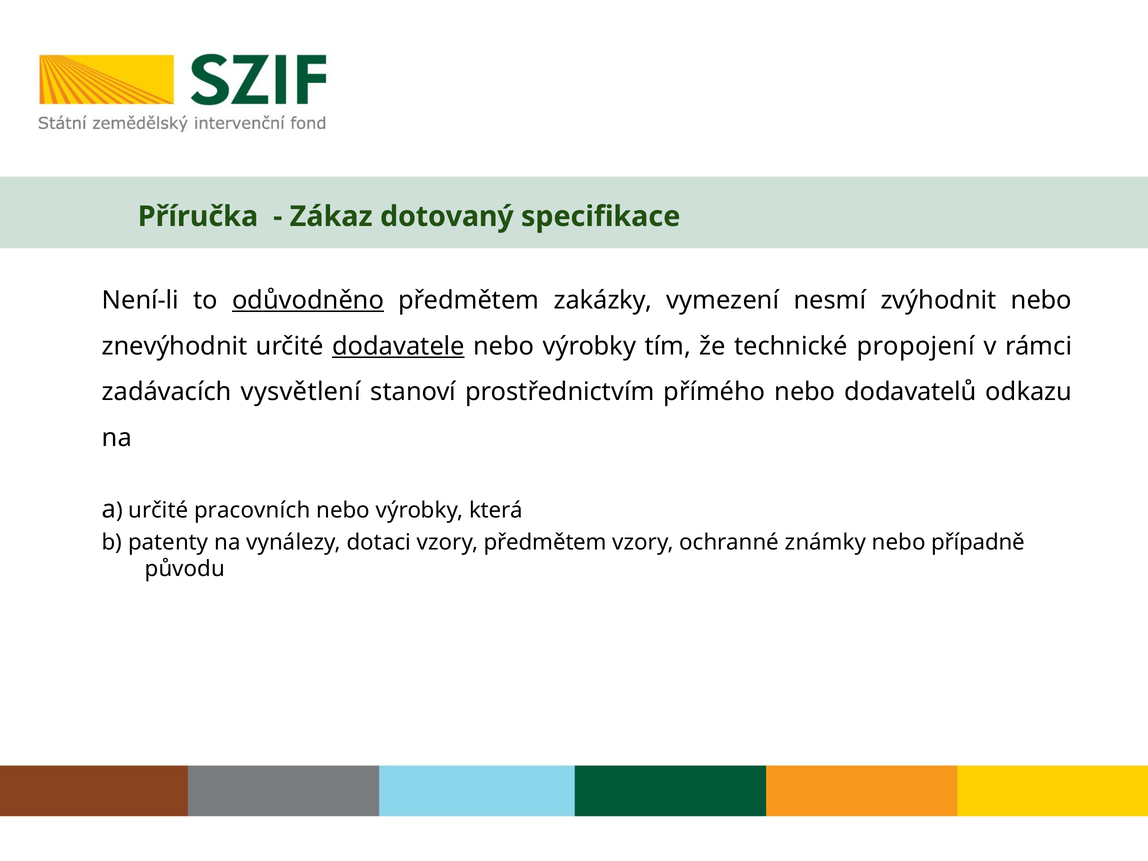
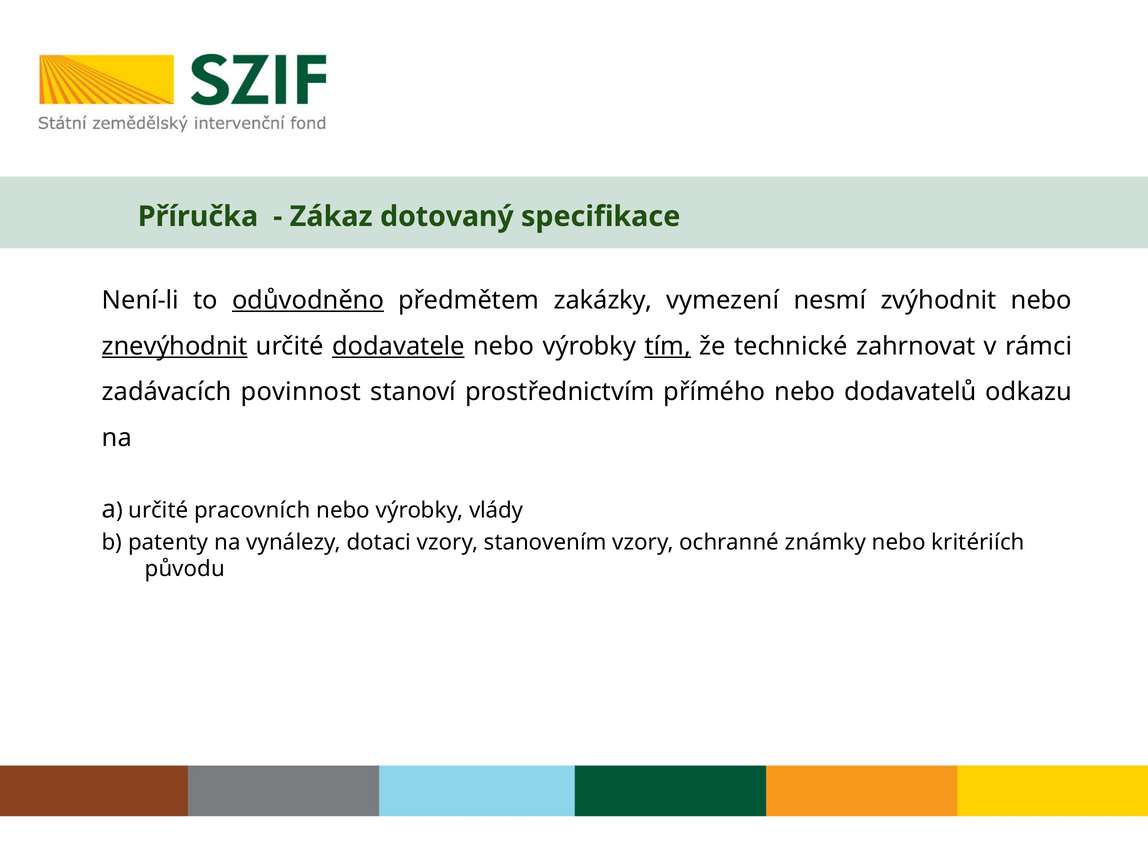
znevýhodnit underline: none -> present (175, 346)
tím underline: none -> present (668, 346)
propojení: propojení -> zahrnovat (916, 346)
vysvětlení: vysvětlení -> povinnost (301, 392)
která: která -> vlády (496, 510)
vzory předmětem: předmětem -> stanovením (545, 542)
případně: případně -> kritériích (978, 542)
